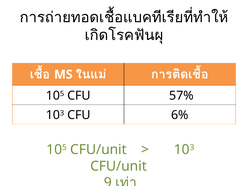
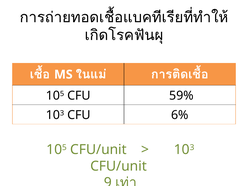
57%: 57% -> 59% (181, 96)
